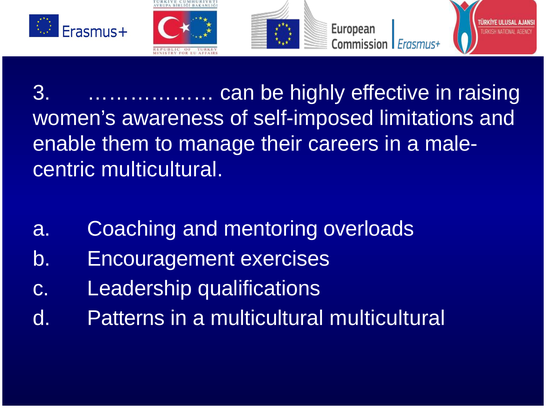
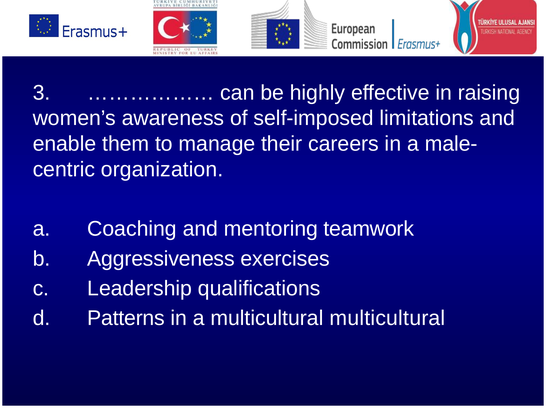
multicultural: multicultural -> organization (162, 169)
overloads: overloads -> teamwork (369, 229)
Encouragement: Encouragement -> Aggressiveness (161, 258)
